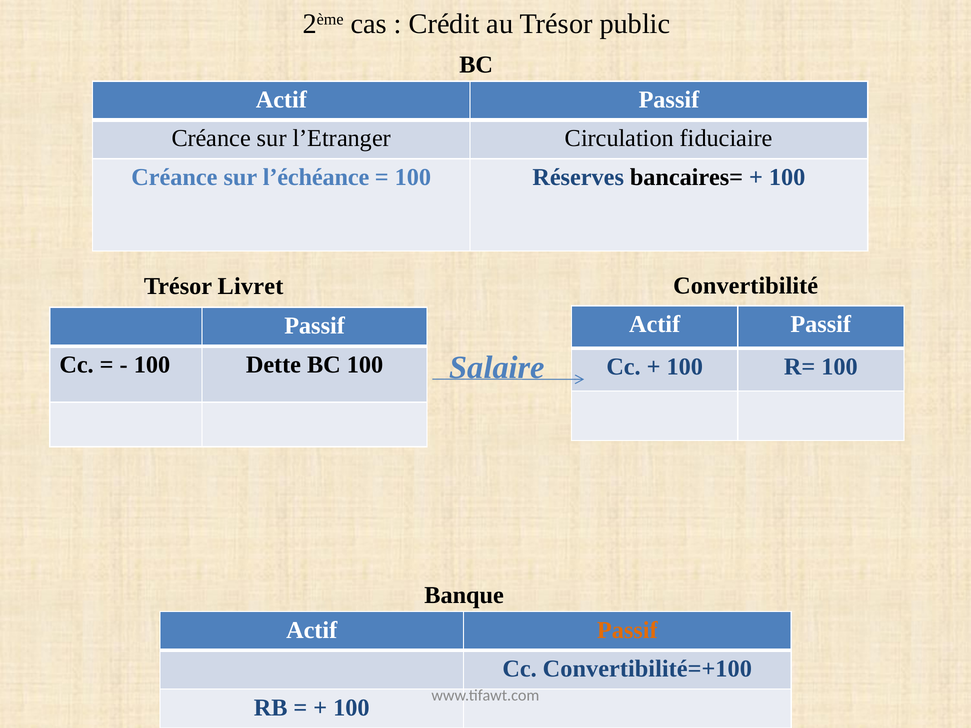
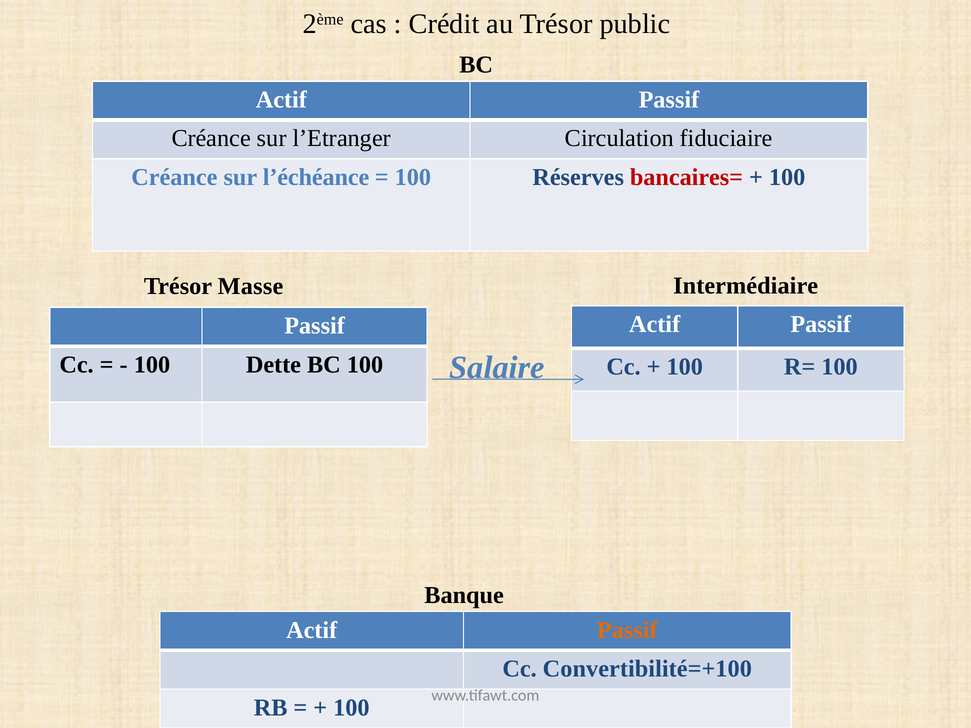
bancaires= colour: black -> red (686, 177)
Convertibilité: Convertibilité -> Intermédiaire (746, 286)
Livret: Livret -> Masse (251, 286)
